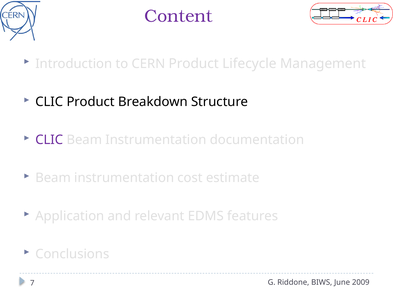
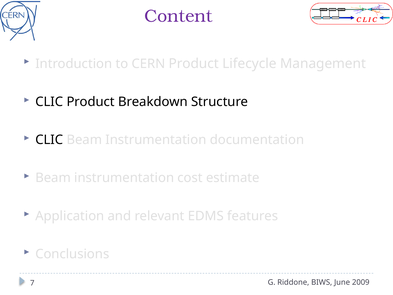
CLIC colour: purple -> black (49, 140)
